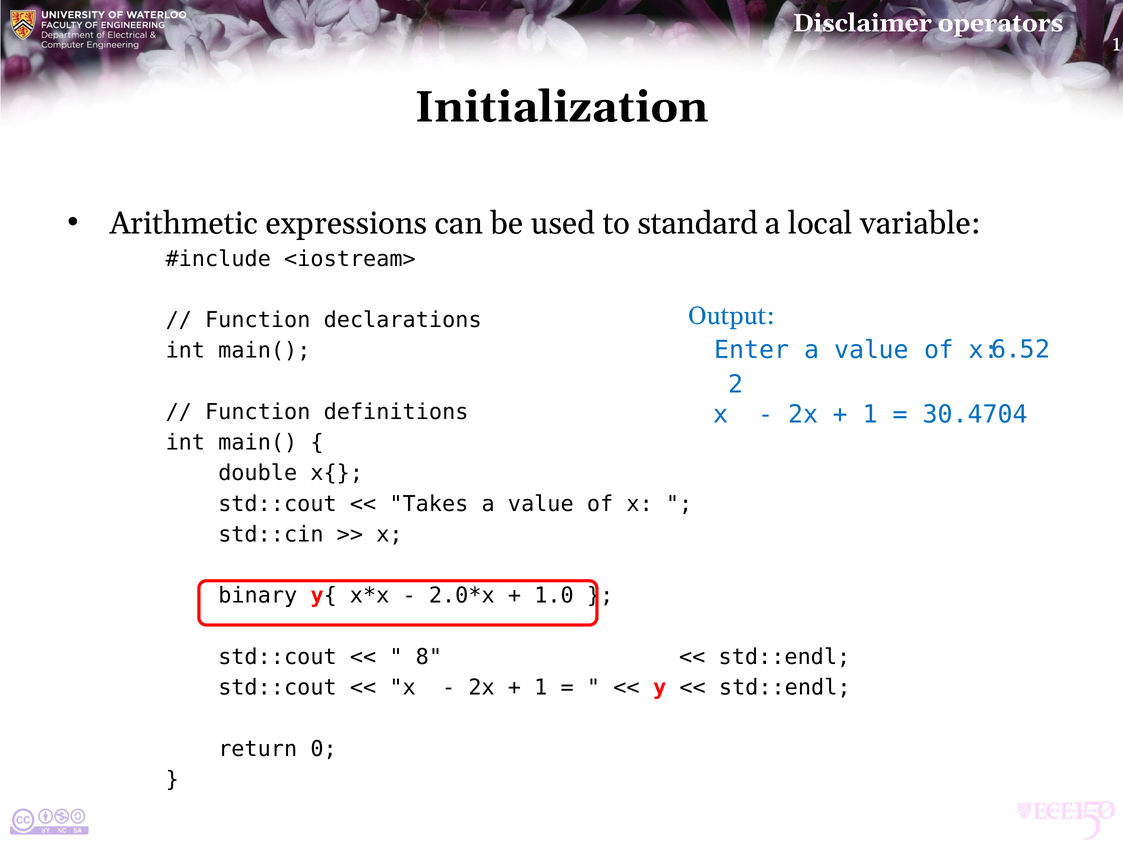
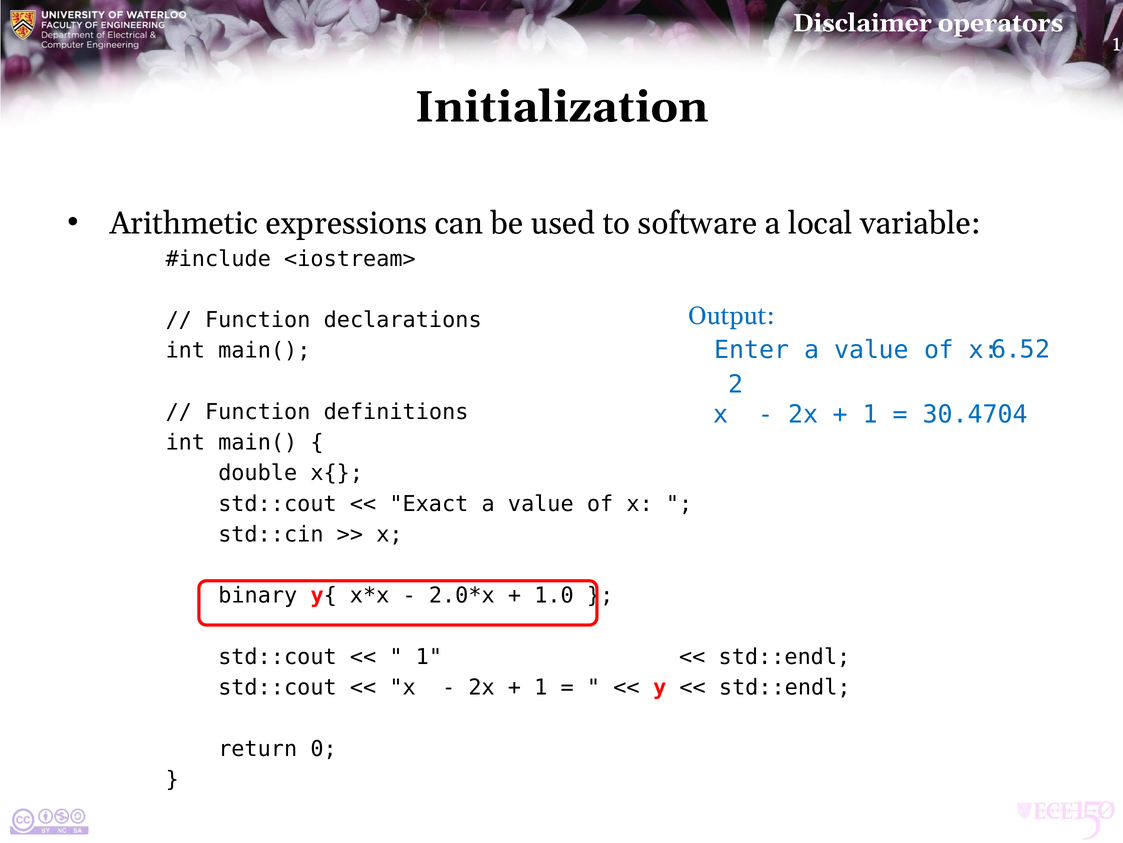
standard: standard -> software (698, 223)
Takes: Takes -> Exact (429, 503)
8: 8 -> 1 (429, 656)
